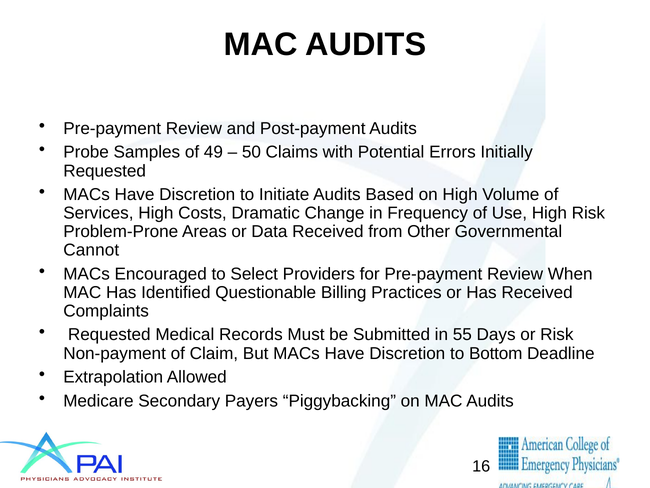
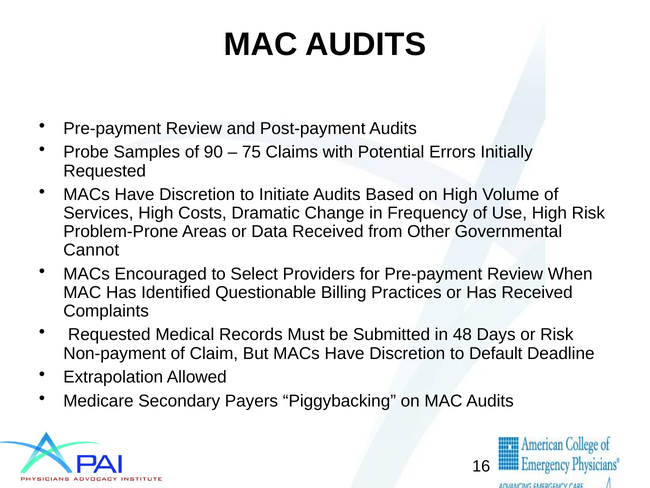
49: 49 -> 90 (213, 152)
50: 50 -> 75 (251, 152)
55: 55 -> 48 (462, 334)
Bottom: Bottom -> Default (496, 353)
